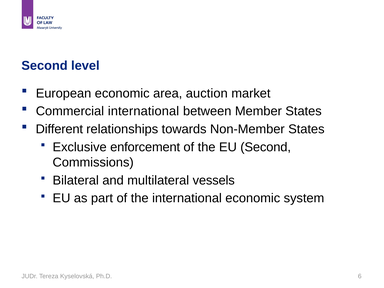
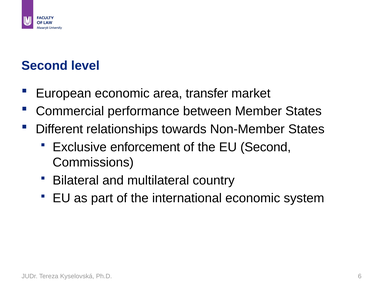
auction: auction -> transfer (207, 93)
Commercial international: international -> performance (144, 111)
vessels: vessels -> country (214, 180)
